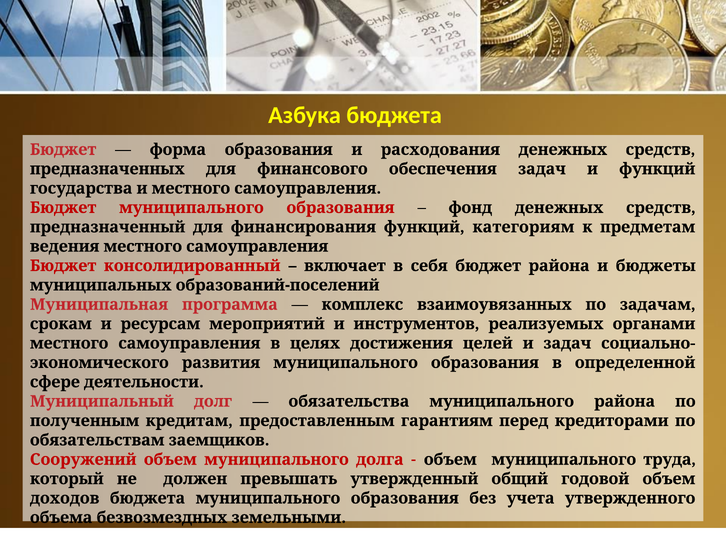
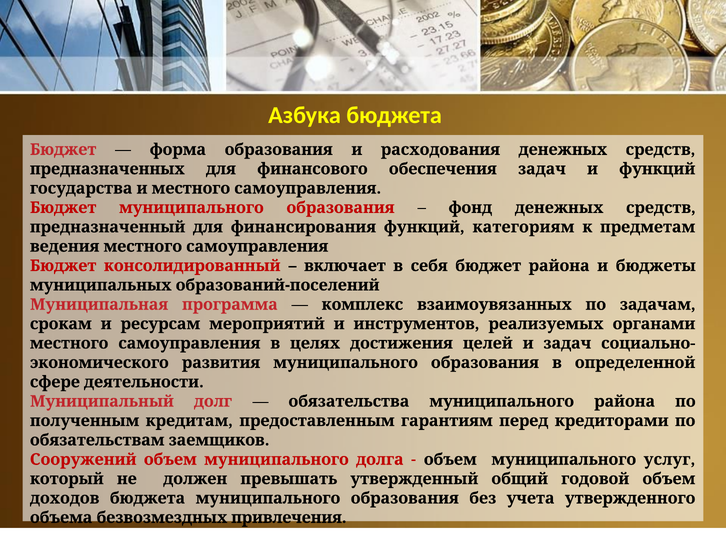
труда: труда -> услуг (670, 459)
земельными: земельными -> привлечения (289, 517)
